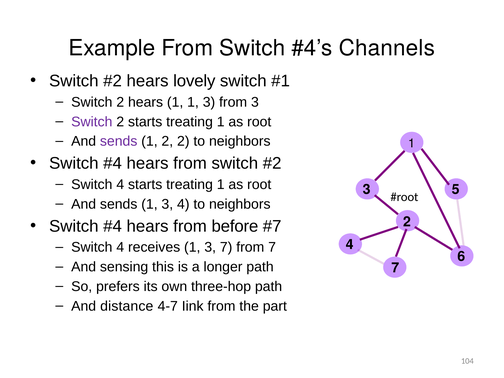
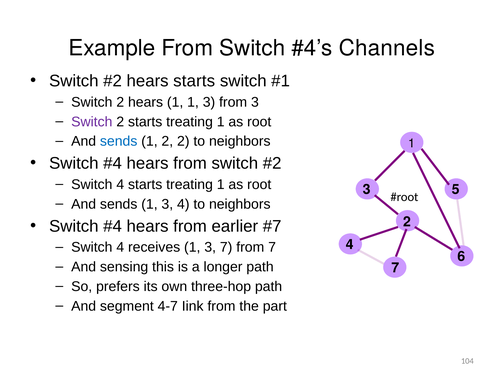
hears lovely: lovely -> starts (194, 81)
sends colour: purple -> blue (119, 141)
before: before -> earlier (235, 226)
distance: distance -> segment (127, 306)
